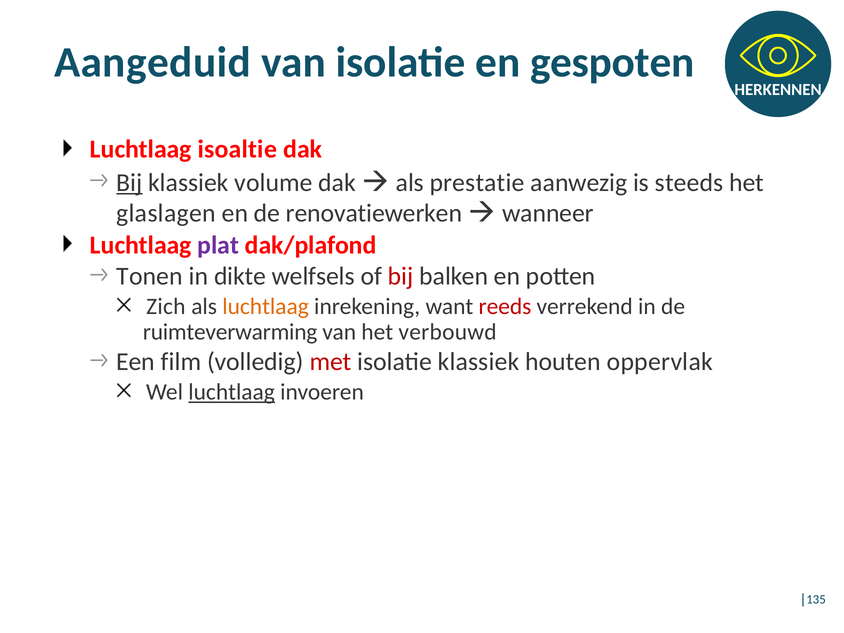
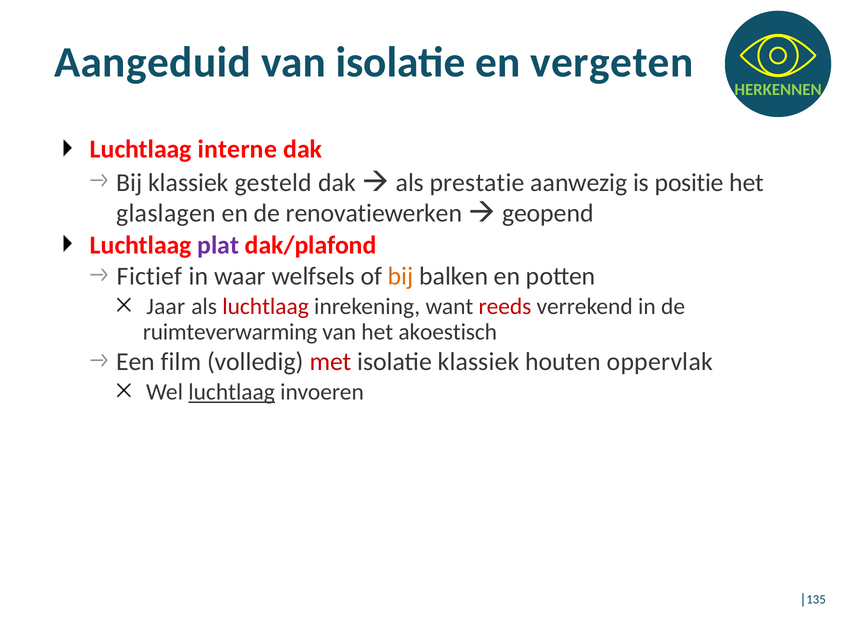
gespoten: gespoten -> vergeten (612, 63)
HERKENNEN colour: white -> light green (778, 89)
isoaltie: isoaltie -> interne (237, 149)
Bij underline: present -> none (129, 183)
volume: volume -> gesteld (273, 183)
steeds: steeds -> positie (689, 183)
wanneer: wanneer -> geopend (548, 213)
Tonen: Tonen -> Fictief (150, 276)
dikte: dikte -> waar (240, 276)
bij colour: red -> orange (401, 276)
Zich: Zich -> Jaar (166, 307)
luchtlaag colour: orange -> red (266, 307)
verbouwd: verbouwd -> akoestisch (448, 332)
